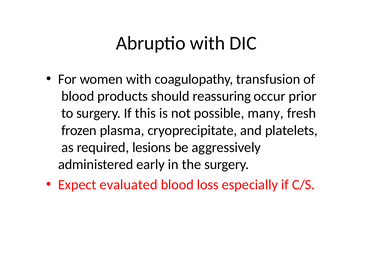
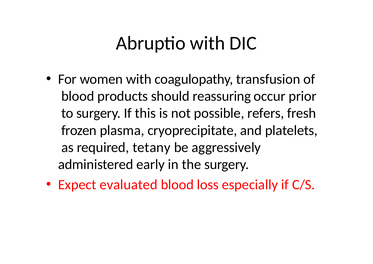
many: many -> refers (266, 113)
lesions: lesions -> tetany (152, 147)
